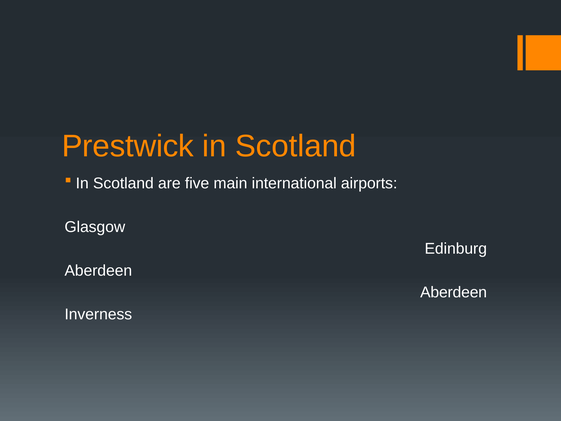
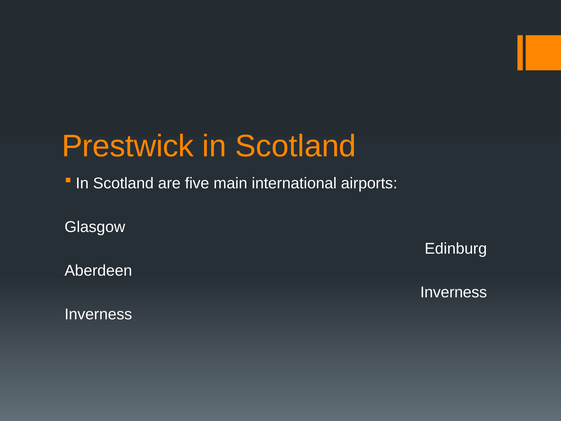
Aberdeen: Aberdeen -> Inverness (454, 292)
